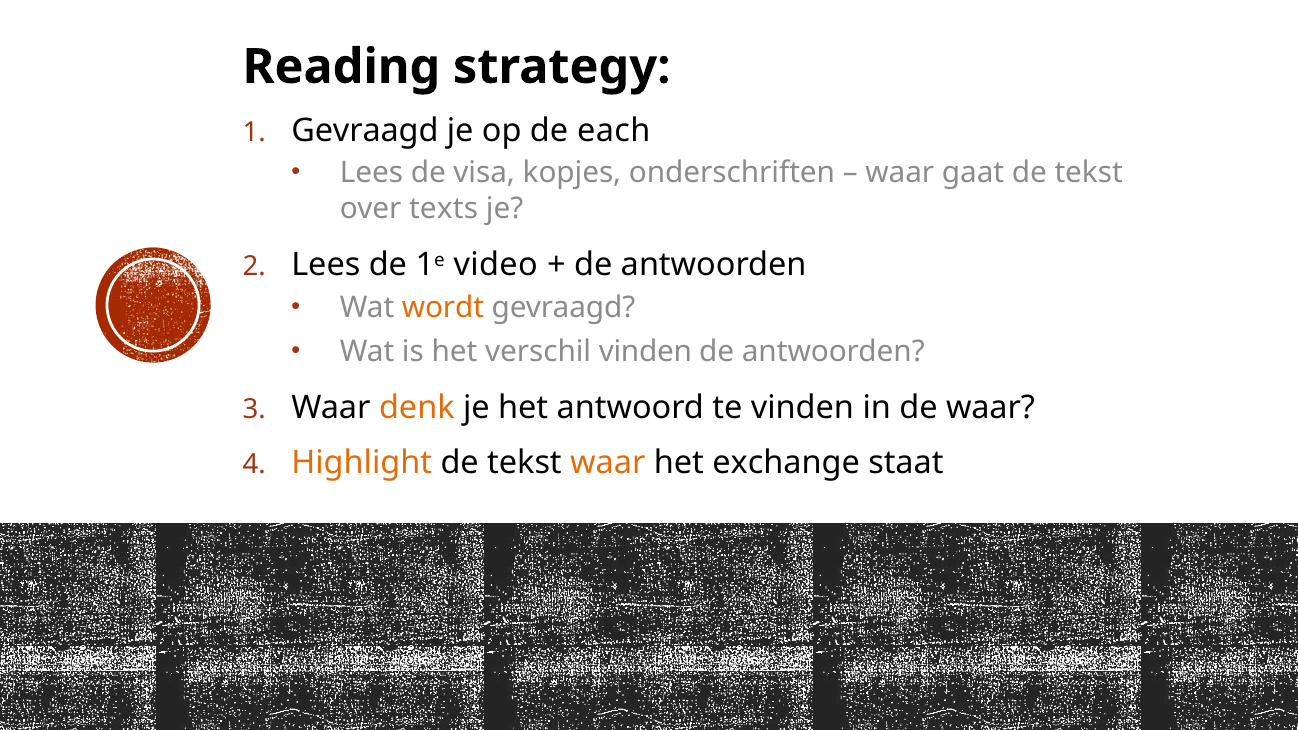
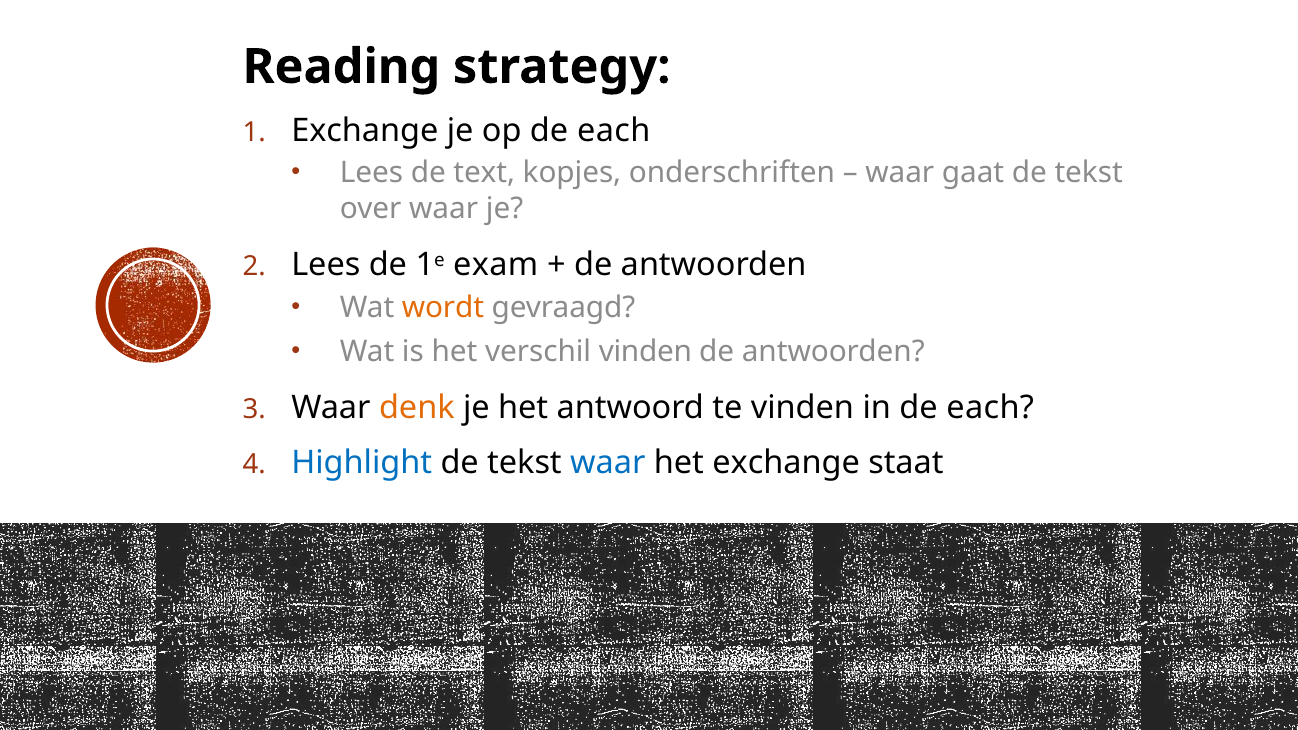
Gevraagd: Gevraagd -> Exchange (365, 131)
visa: visa -> text (484, 173)
over texts: texts -> waar (444, 209)
video: video -> exam (496, 265)
in de waar: waar -> each (990, 408)
Highlight colour: orange -> blue (362, 463)
waar colour: orange -> blue (608, 463)
